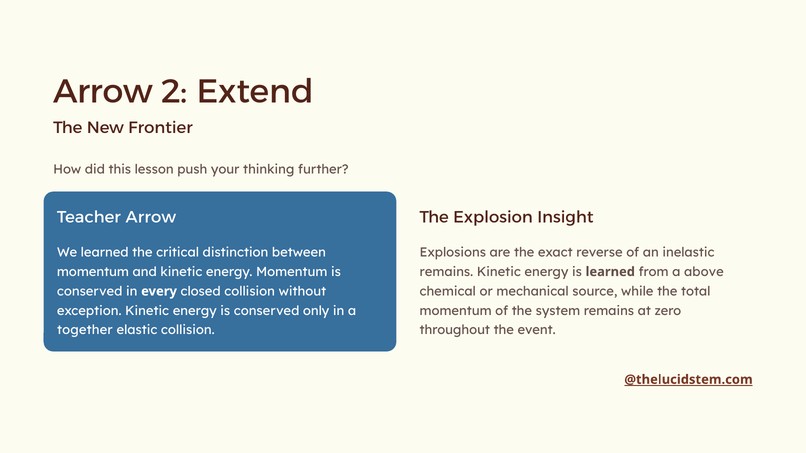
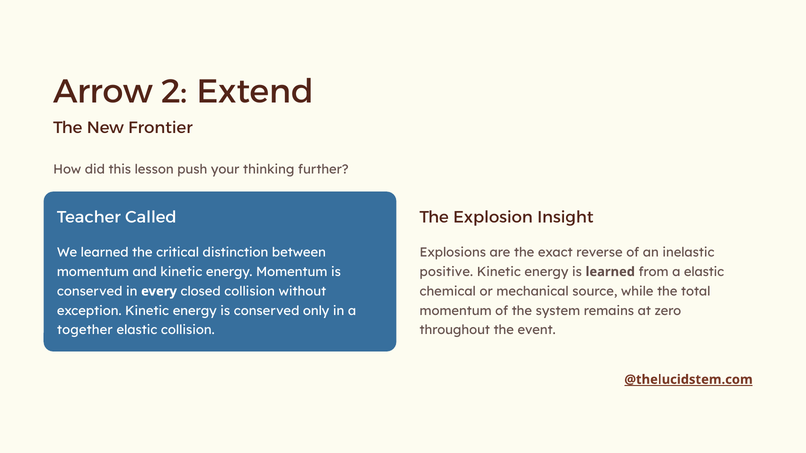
Teacher Arrow: Arrow -> Called (151, 218)
remains: remains -> positive (446, 272)
a above: above -> elastic (704, 272)
